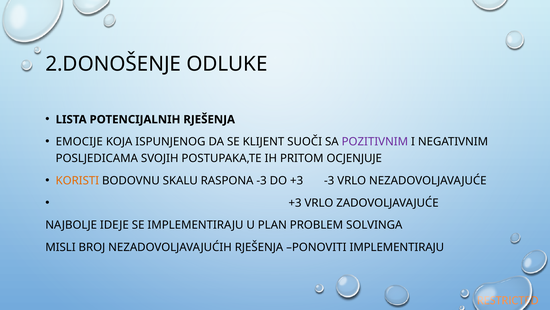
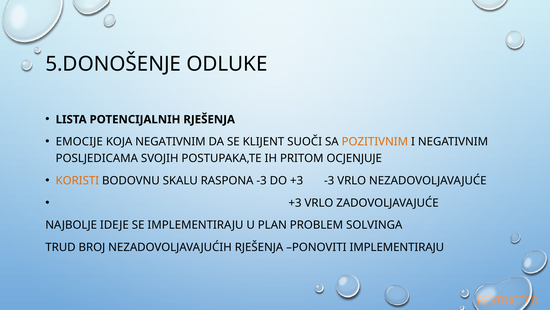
2.DONOŠENJE: 2.DONOŠENJE -> 5.DONOŠENJE (113, 64)
KOJA ISPUNJENOG: ISPUNJENOG -> NEGATIVNIM (170, 141)
POZITIVNIM colour: purple -> orange (375, 141)
MISLI: MISLI -> TRUD (60, 247)
